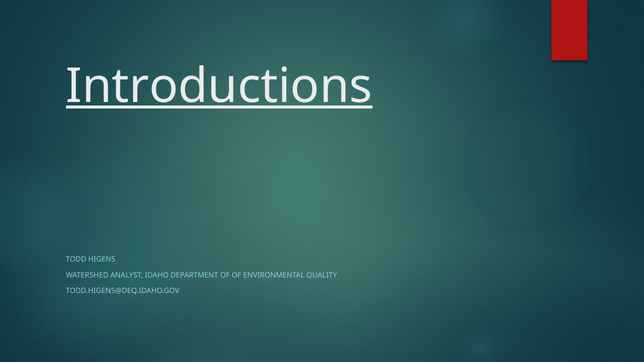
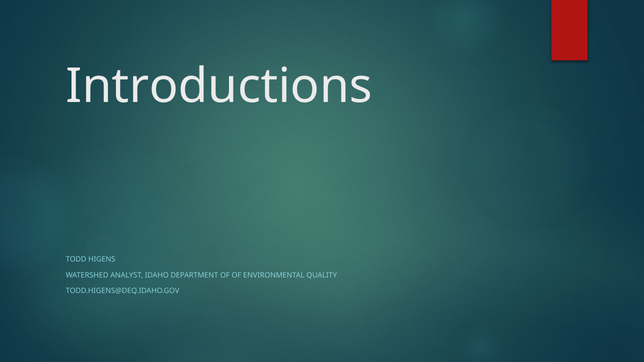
Introductions underline: present -> none (219, 86)
